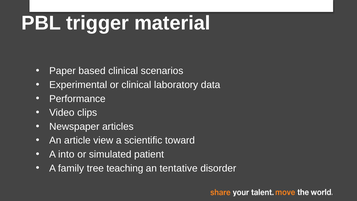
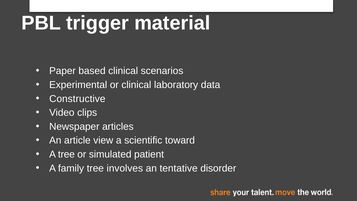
Performance: Performance -> Constructive (77, 99)
A into: into -> tree (66, 154)
teaching: teaching -> involves (125, 168)
